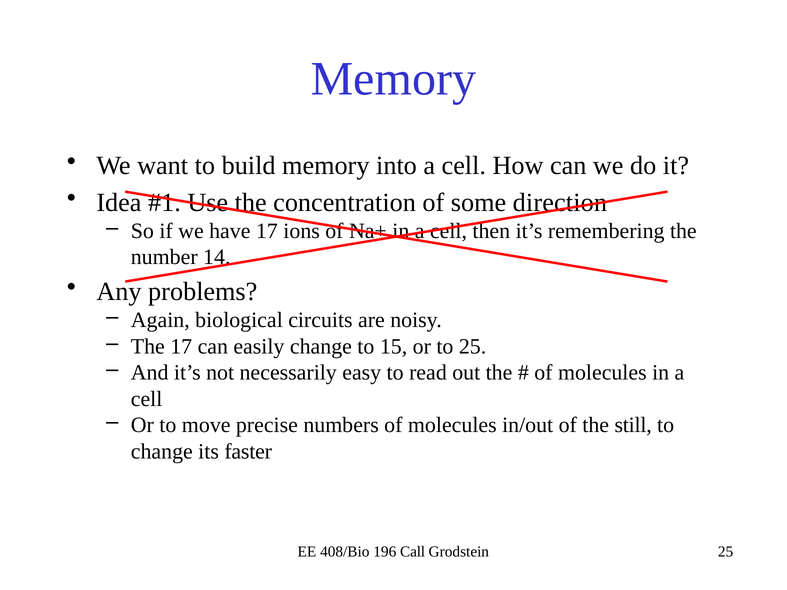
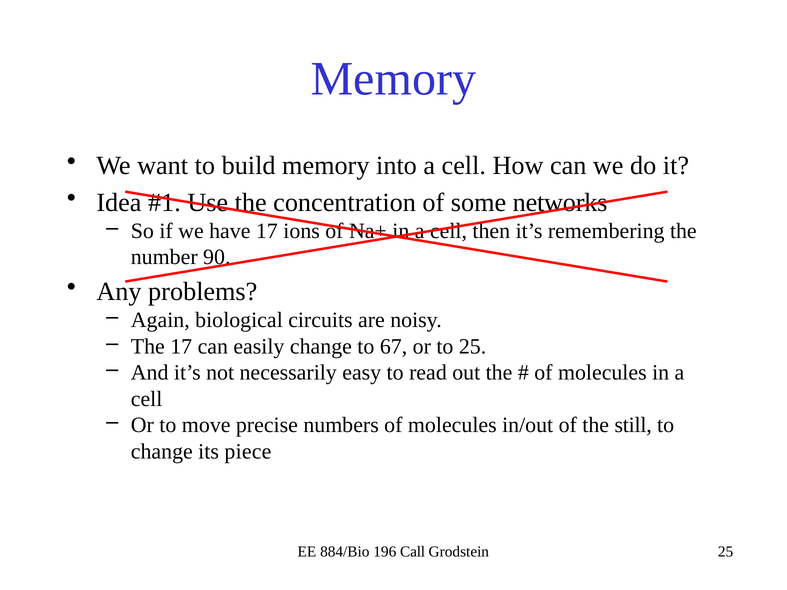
direction: direction -> networks (560, 203)
14: 14 -> 90 (217, 257)
15: 15 -> 67 (394, 347)
faster: faster -> piece (248, 452)
408/Bio: 408/Bio -> 884/Bio (345, 552)
